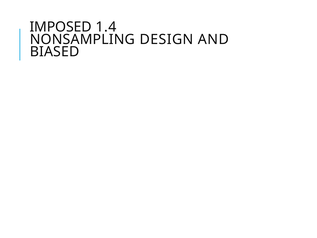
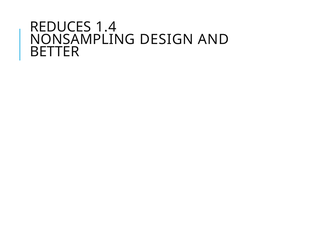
IMPOSED: IMPOSED -> REDUCES (61, 27)
BIASED: BIASED -> BETTER (55, 52)
